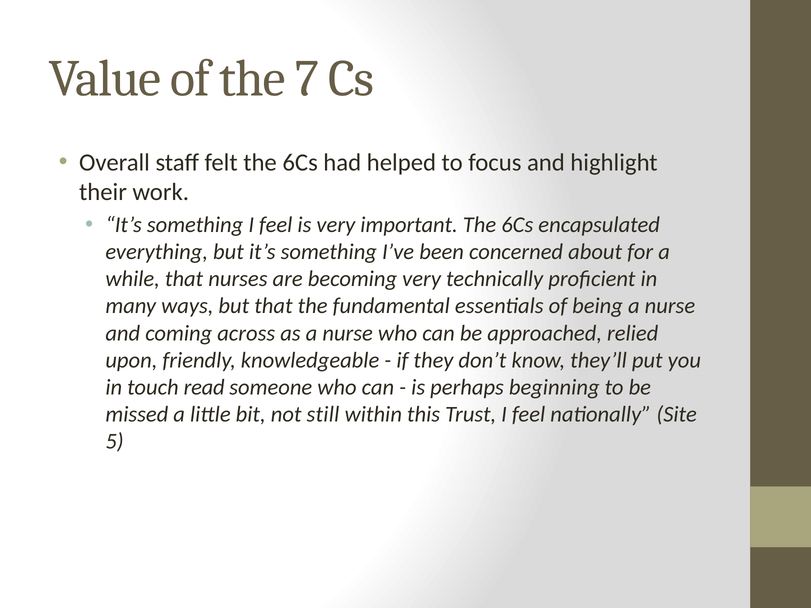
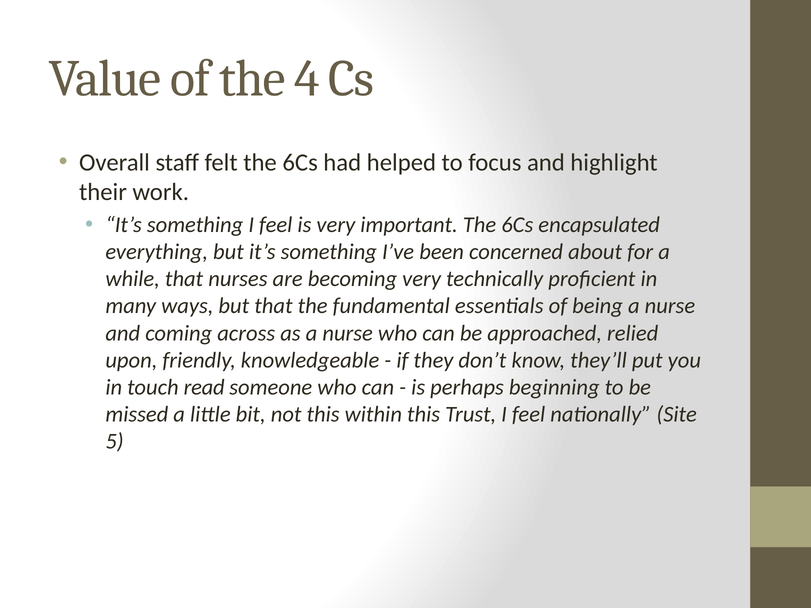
7: 7 -> 4 (307, 79)
not still: still -> this (323, 414)
